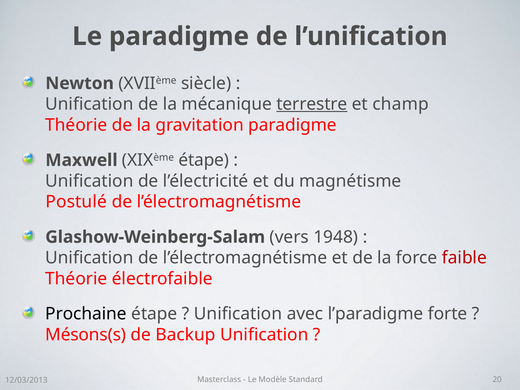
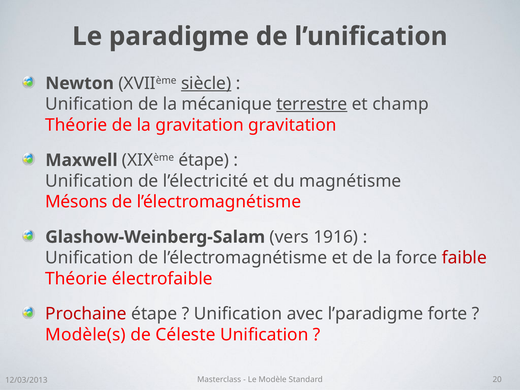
siècle underline: none -> present (206, 83)
gravitation paradigme: paradigme -> gravitation (292, 125)
Postulé: Postulé -> Mésons (76, 202)
1948: 1948 -> 1916 (336, 237)
Prochaine colour: black -> red (86, 314)
Mésons(s: Mésons(s -> Modèle(s (86, 335)
Backup: Backup -> Céleste (185, 335)
